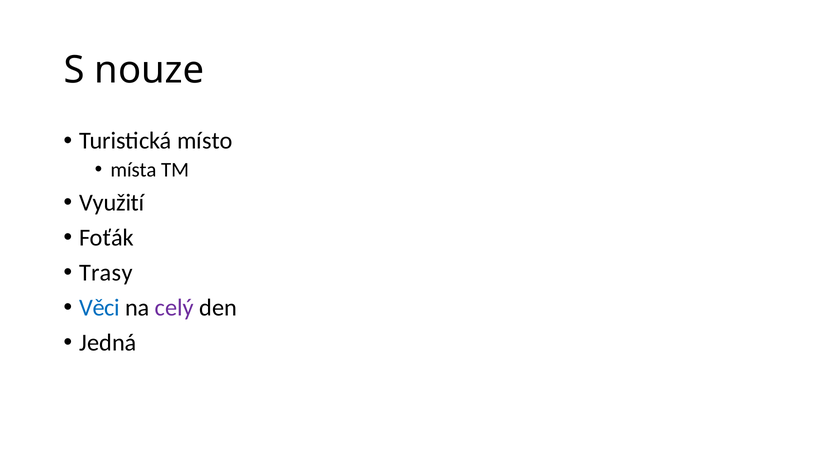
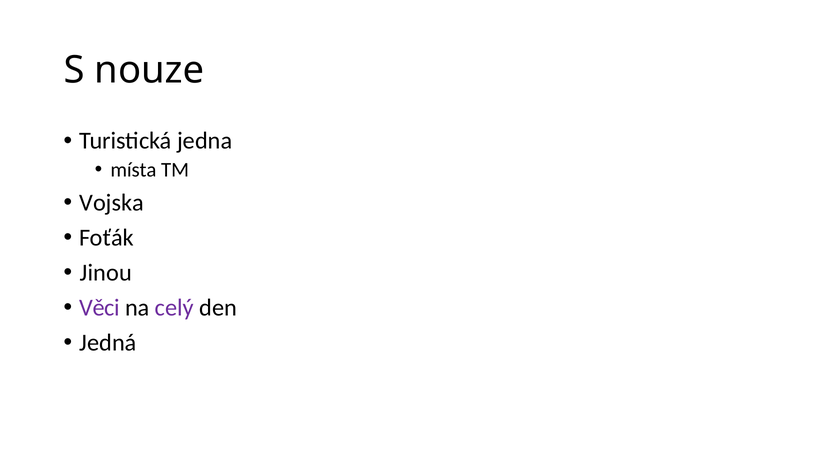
místo: místo -> jedna (205, 141)
Využití: Využití -> Vojska (112, 203)
Trasy: Trasy -> Jinou (106, 273)
Věci colour: blue -> purple (100, 308)
